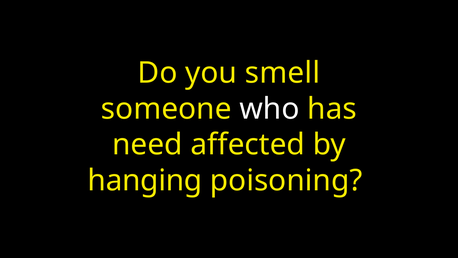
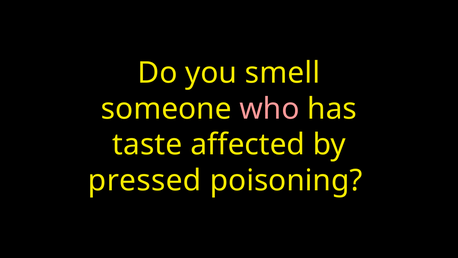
who colour: white -> pink (269, 109)
need: need -> taste (147, 145)
hanging: hanging -> pressed (145, 180)
